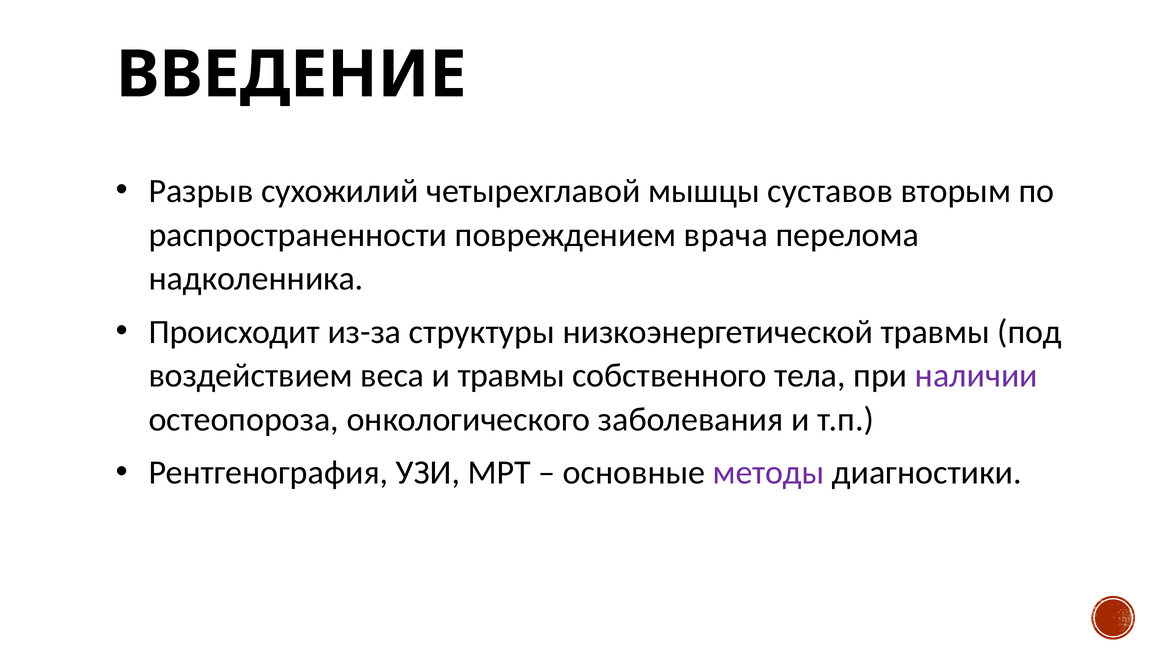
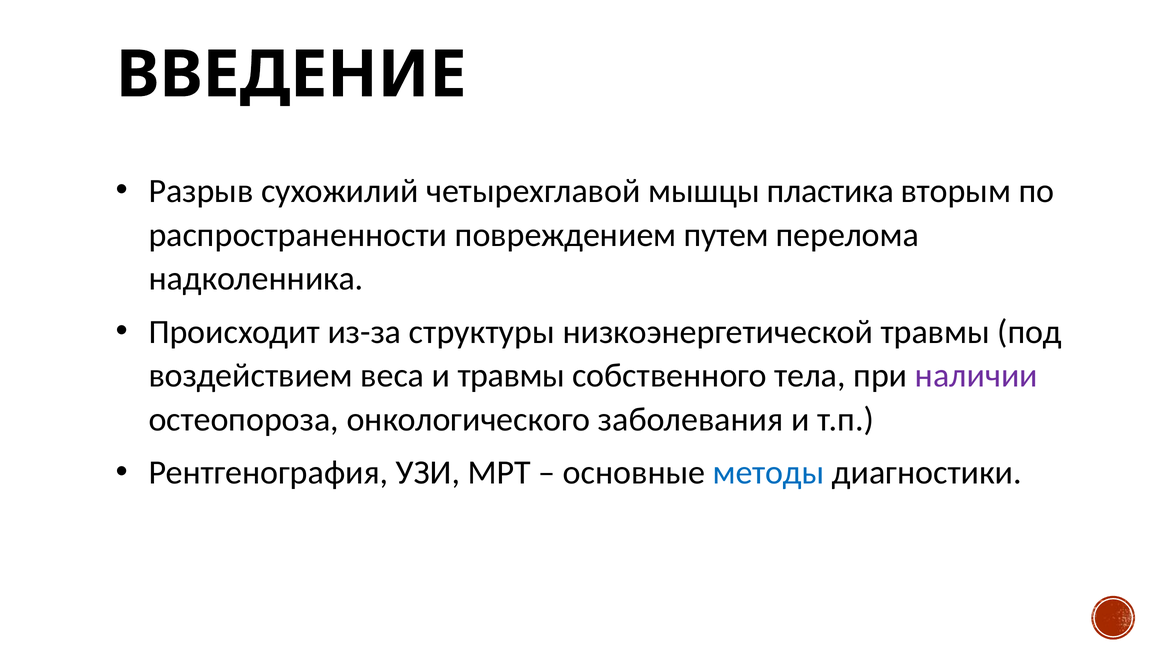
суставов: суставов -> пластика (830, 191)
врача: врача -> путем (726, 235)
методы colour: purple -> blue (769, 473)
